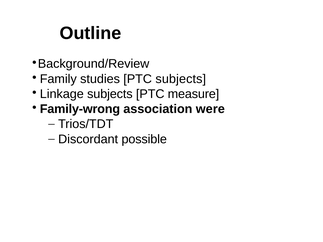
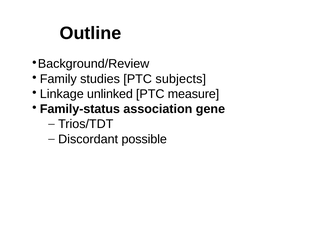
Linkage subjects: subjects -> unlinked (110, 94)
Family-wrong: Family-wrong -> Family-status (80, 109)
were: were -> gene (210, 109)
